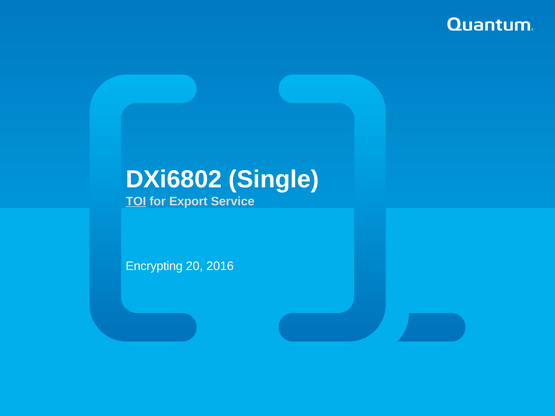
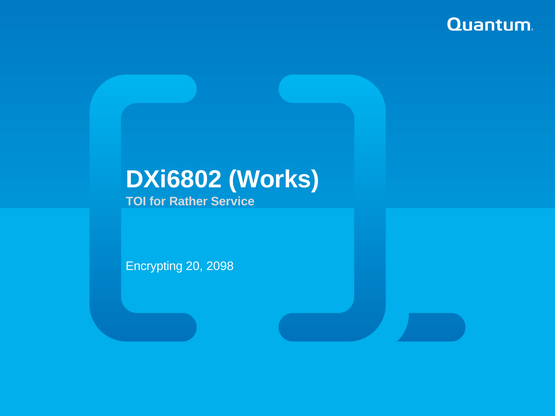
Single: Single -> Works (274, 179)
TOI underline: present -> none (136, 202)
Export: Export -> Rather (188, 202)
2016: 2016 -> 2098 (220, 266)
